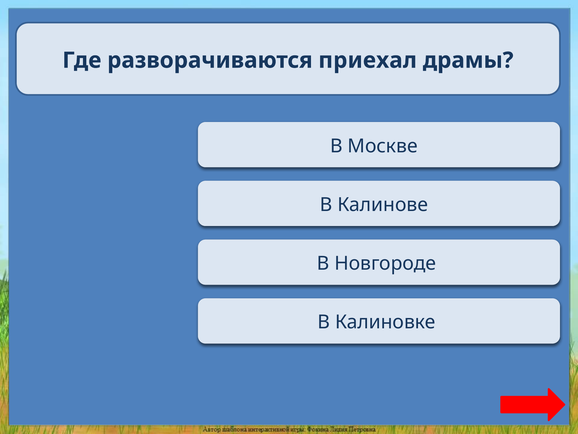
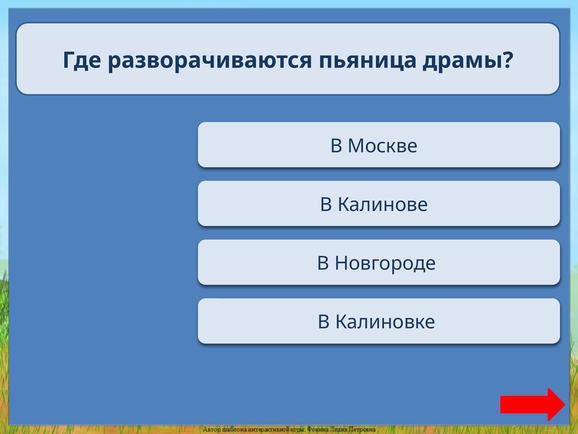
приехал: приехал -> пьяница (368, 60)
